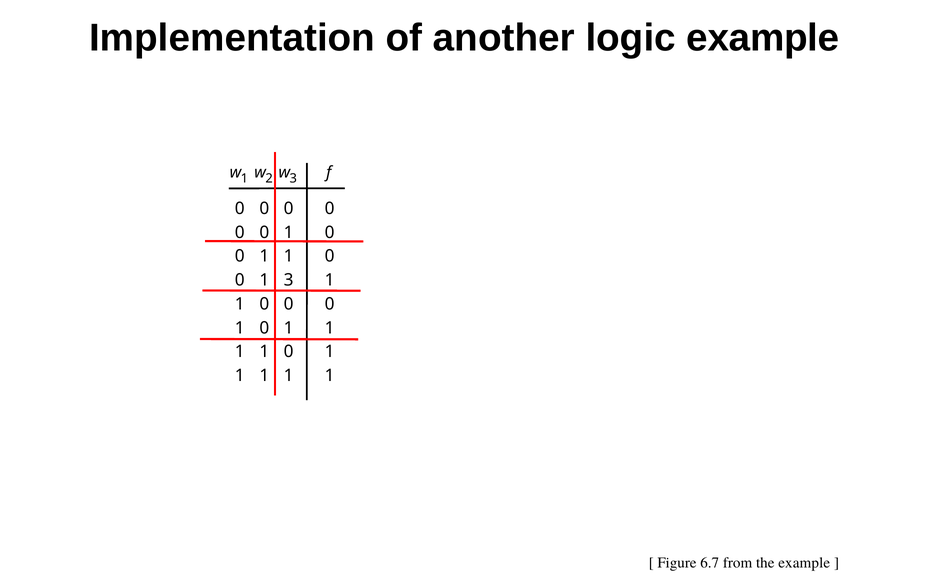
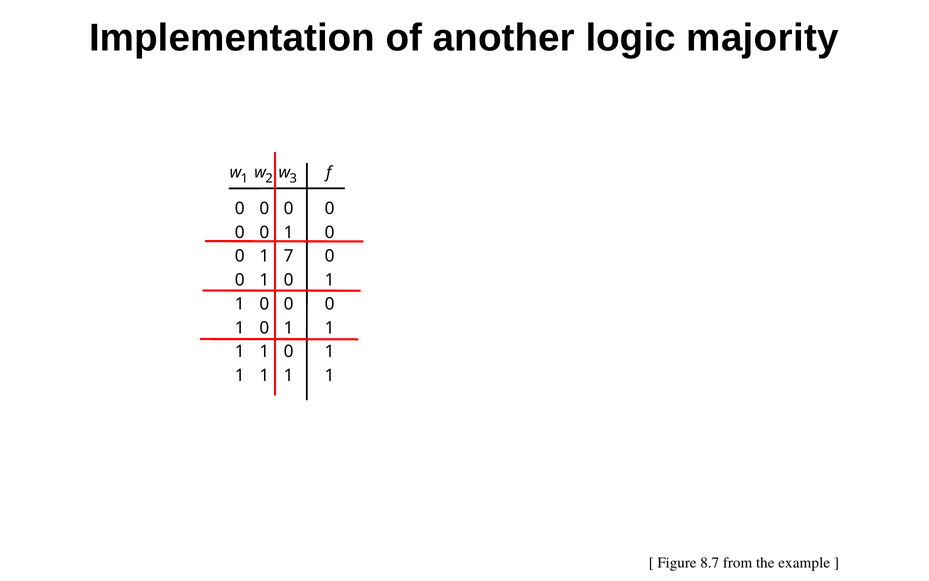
logic example: example -> majority (763, 38)
1: 1 -> 7 (289, 256)
3: 3 -> 0 (289, 280)
6.7: 6.7 -> 8.7 (710, 562)
